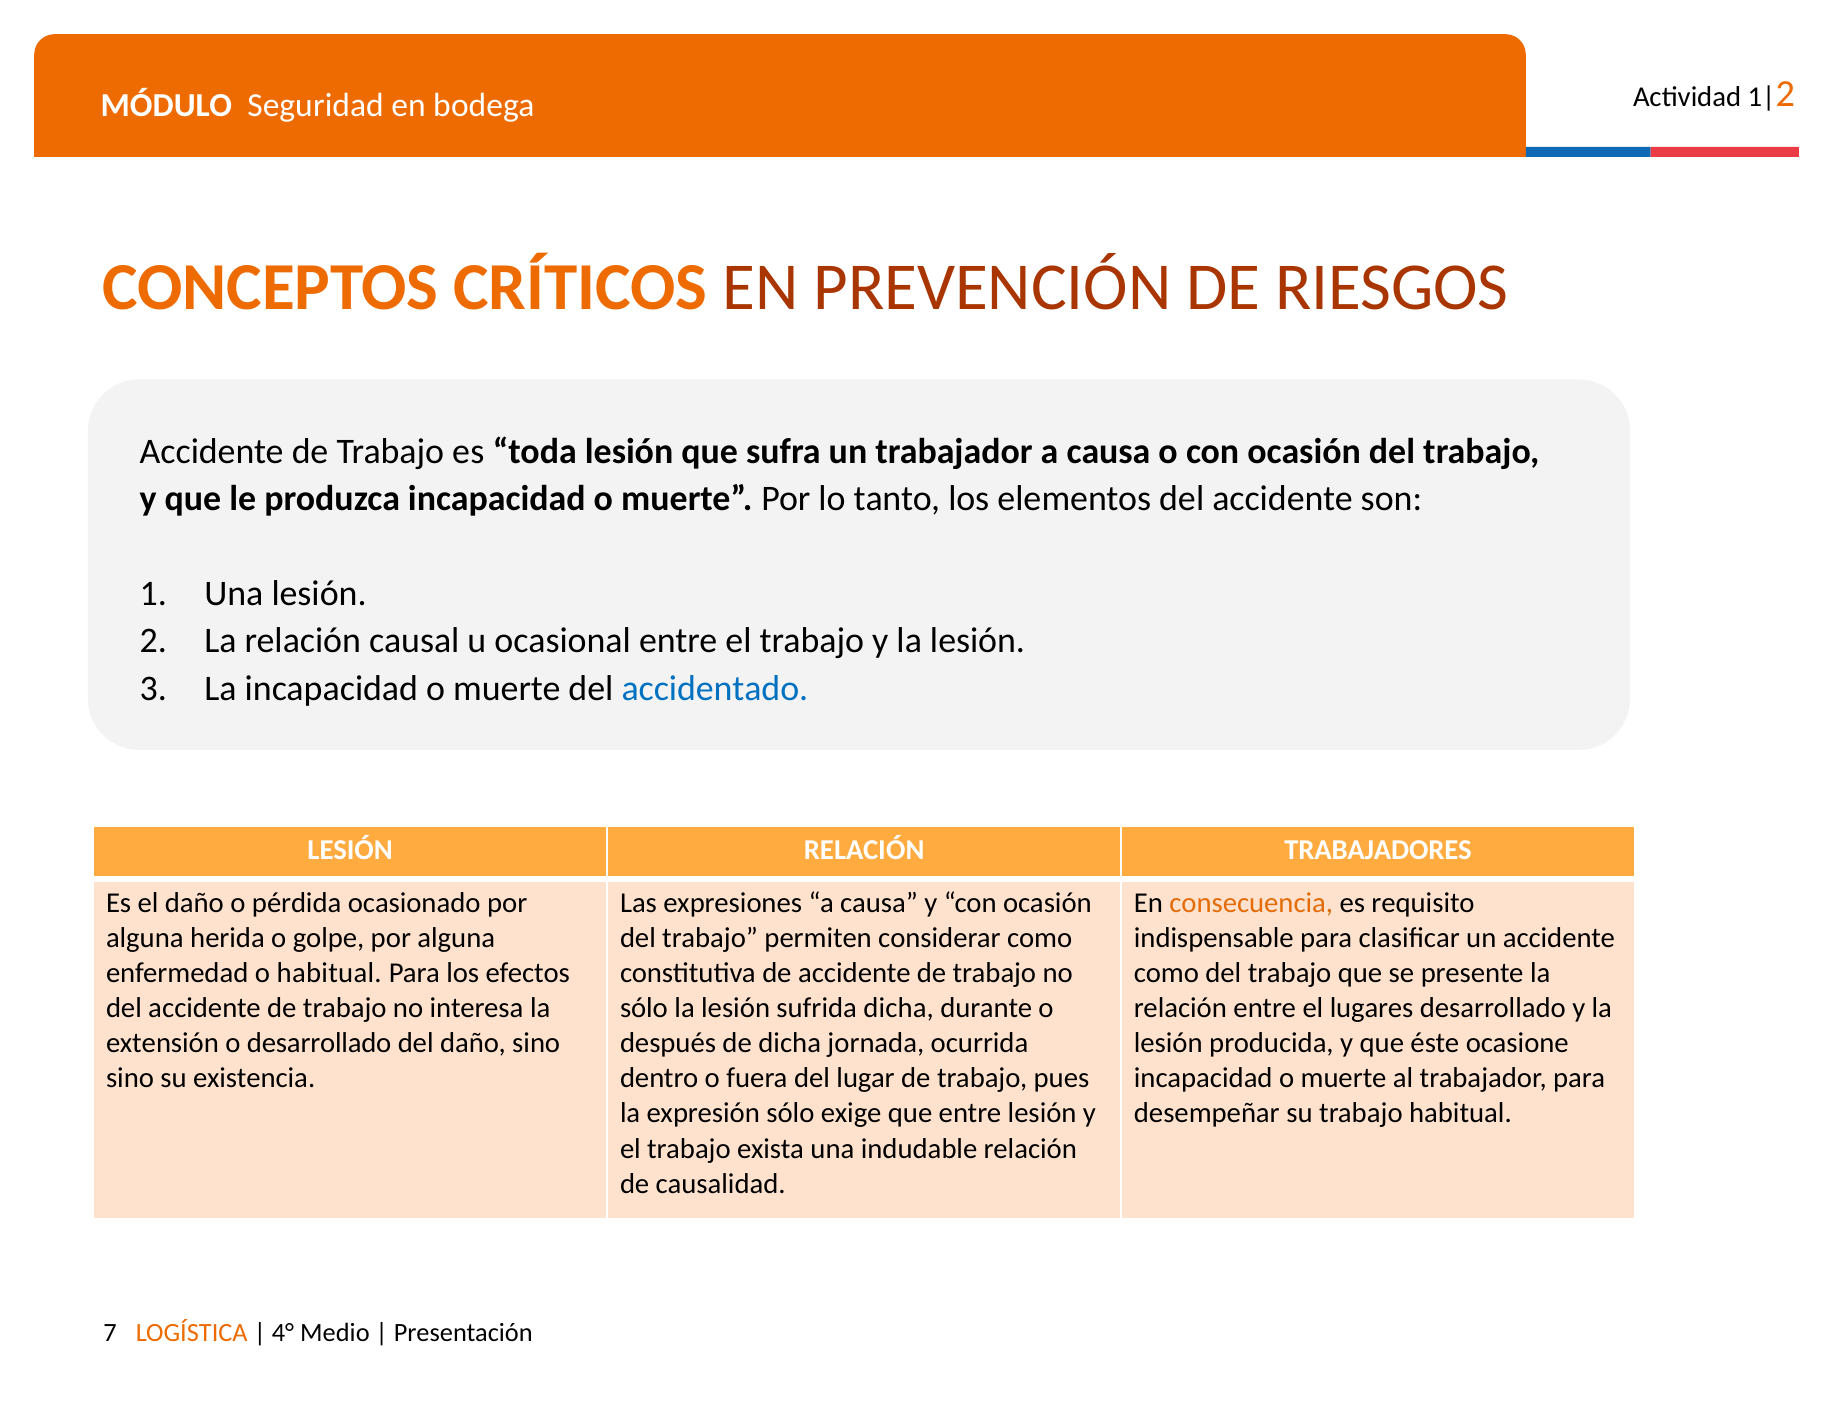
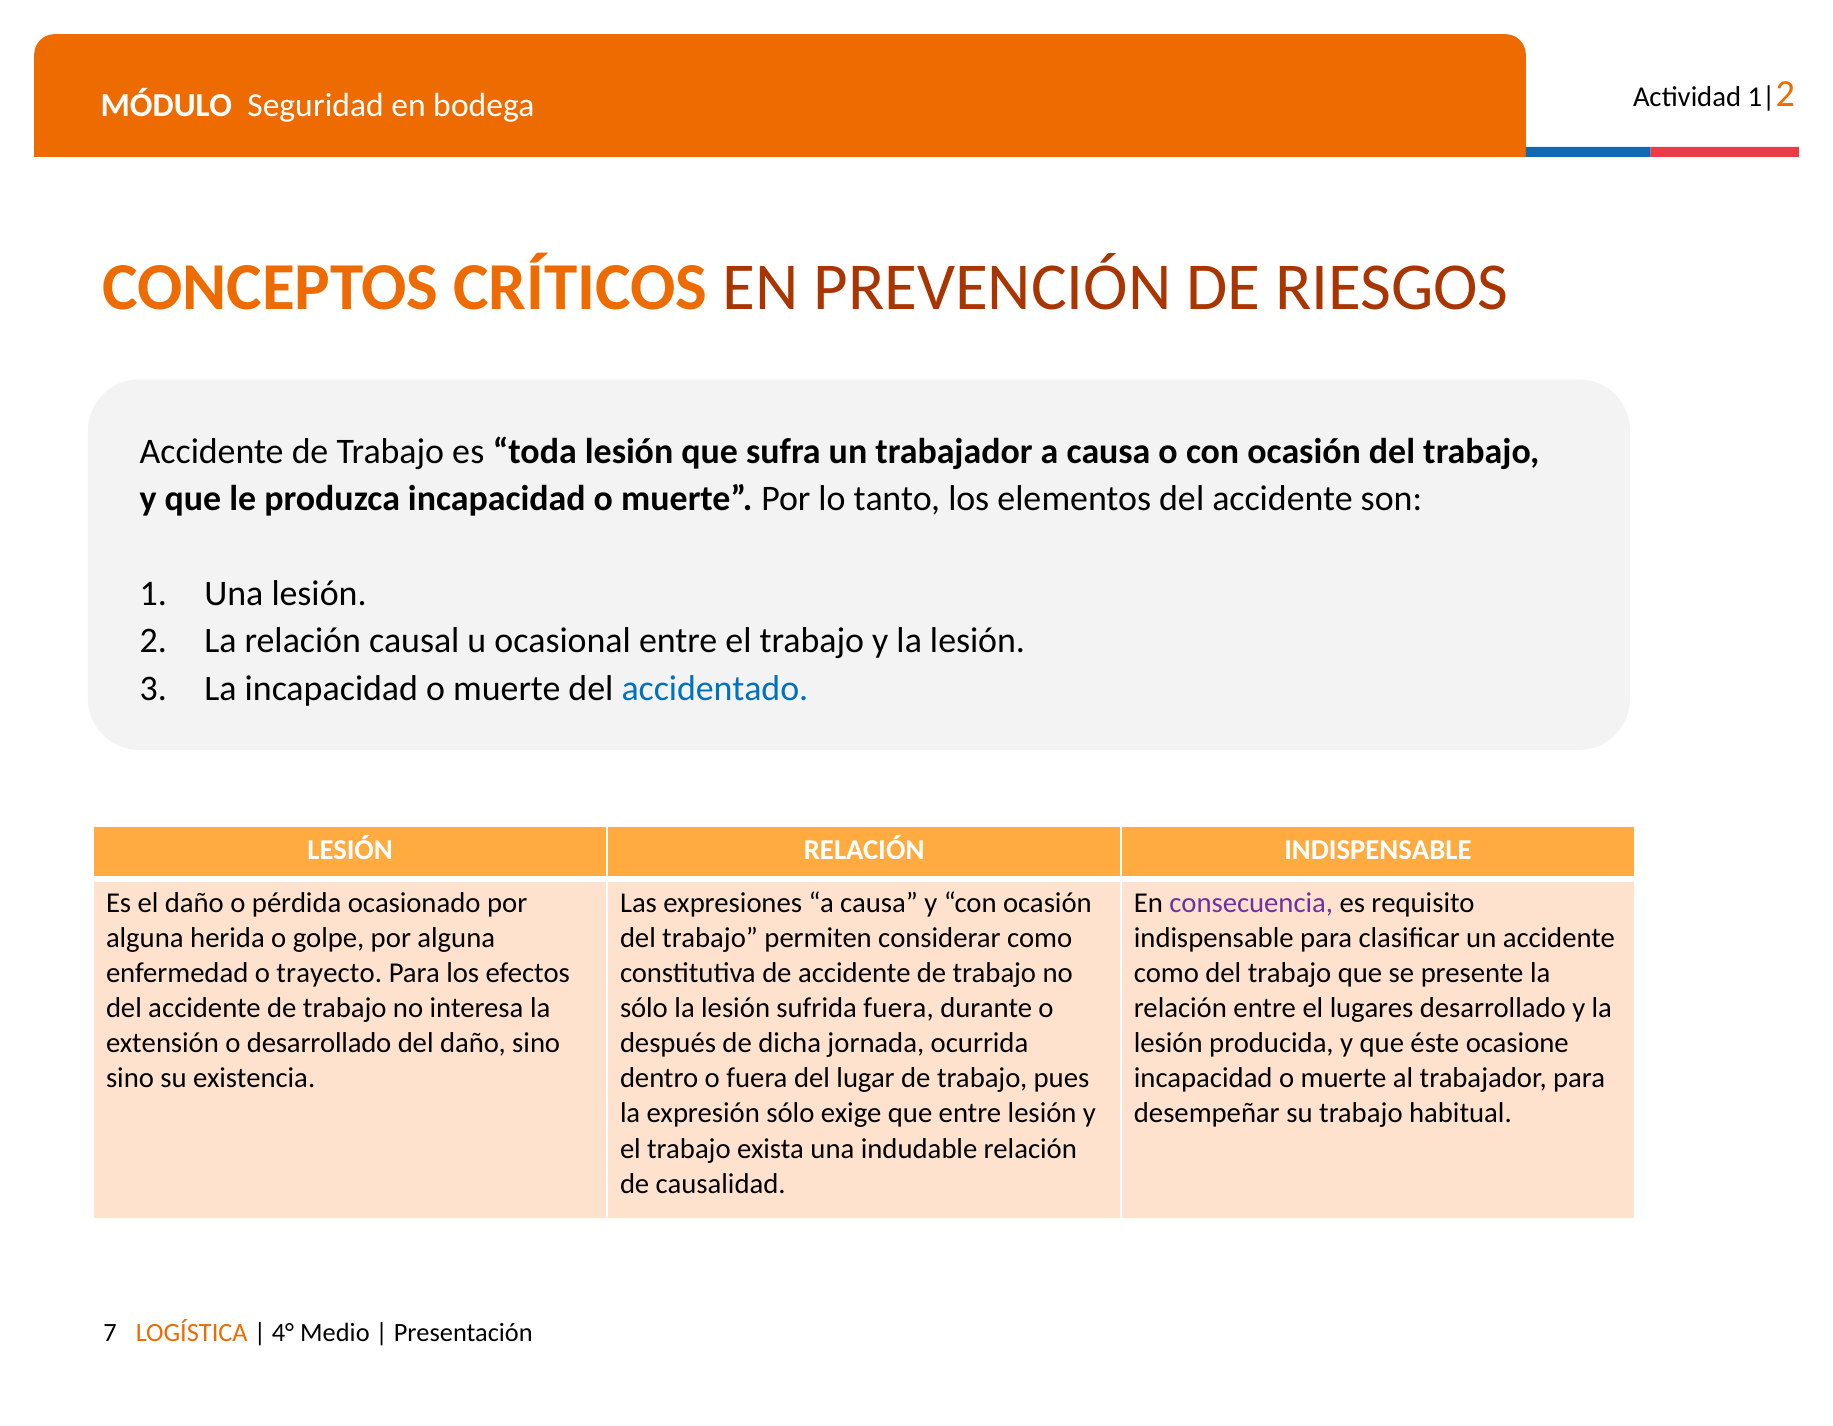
RELACIÓN TRABAJADORES: TRABAJADORES -> INDISPENSABLE (1378, 850)
consecuencia colour: orange -> purple (1251, 903)
o habitual: habitual -> trayecto (329, 973)
sufrida dicha: dicha -> fuera (899, 1008)
